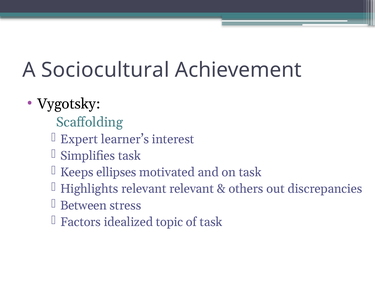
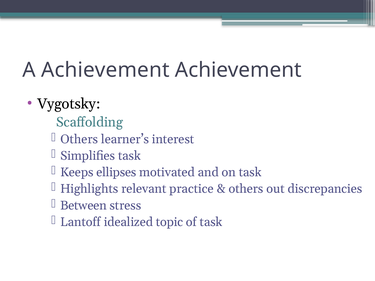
A Sociocultural: Sociocultural -> Achievement (105, 70)
Expert: Expert -> Others (79, 139)
relevant relevant: relevant -> practice (192, 189)
Factors: Factors -> Lantoff (81, 222)
